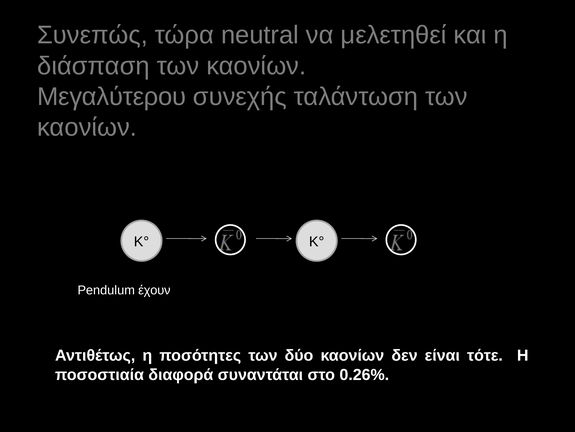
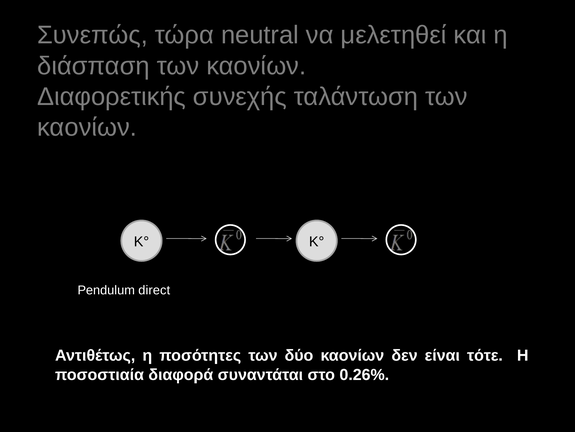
Μεγαλύτερου: Μεγαλύτερου -> Διαφορετικής (112, 96)
έχουν: έχουν -> direct (154, 290)
